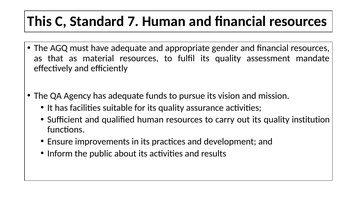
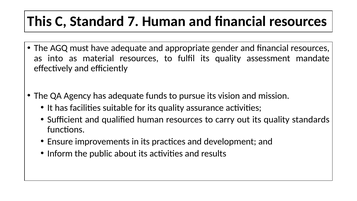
that: that -> into (55, 58)
institution: institution -> standards (311, 119)
